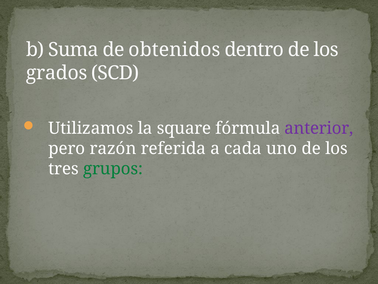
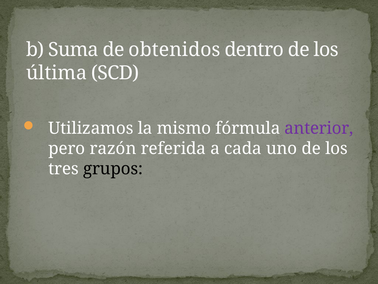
grados: grados -> última (57, 73)
square: square -> mismo (184, 128)
grupos colour: green -> black (113, 168)
